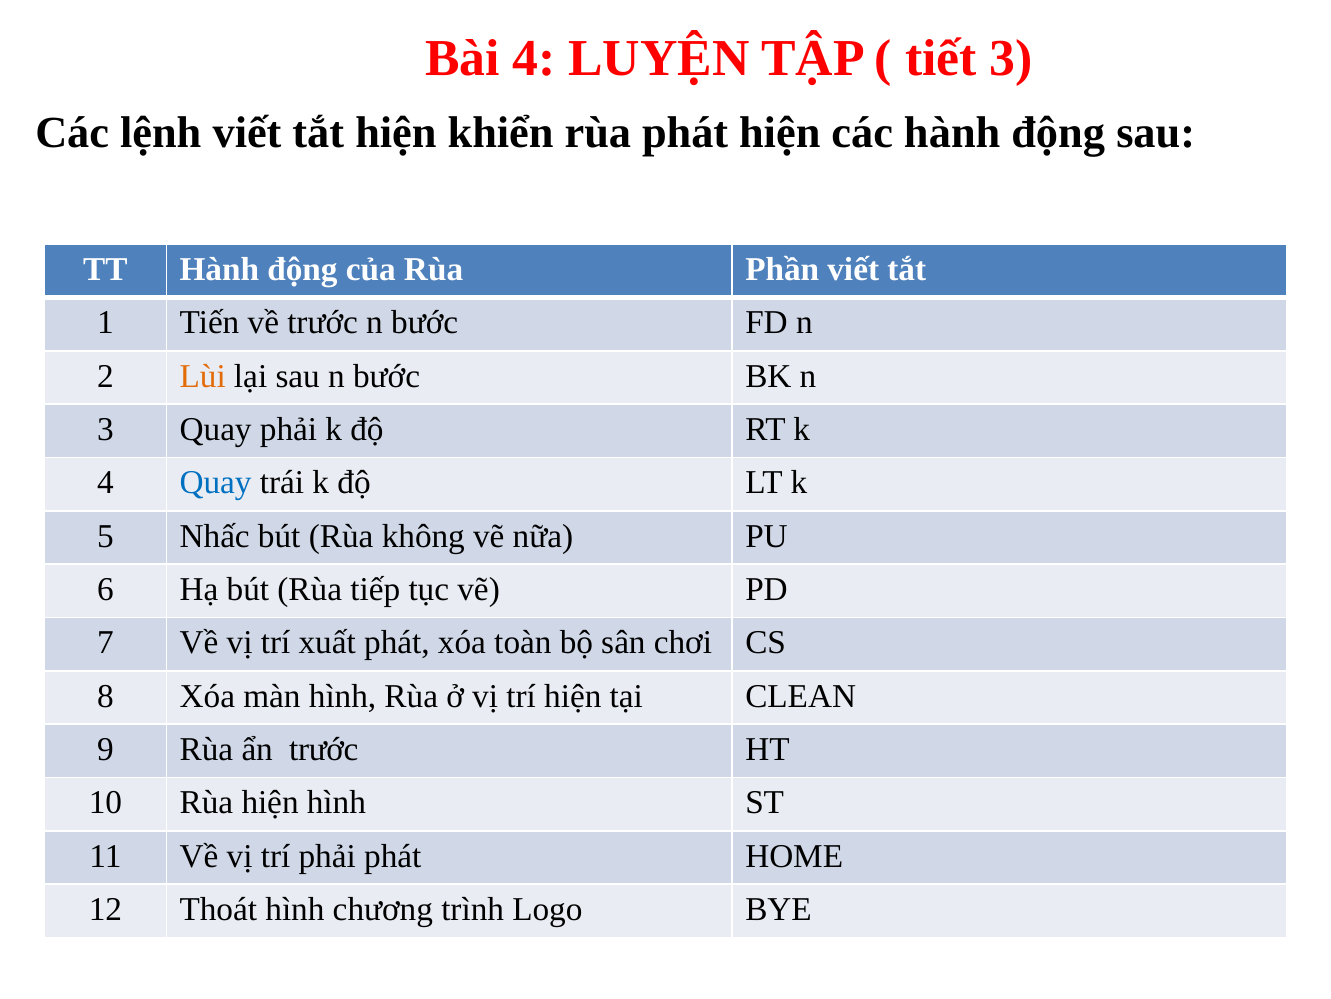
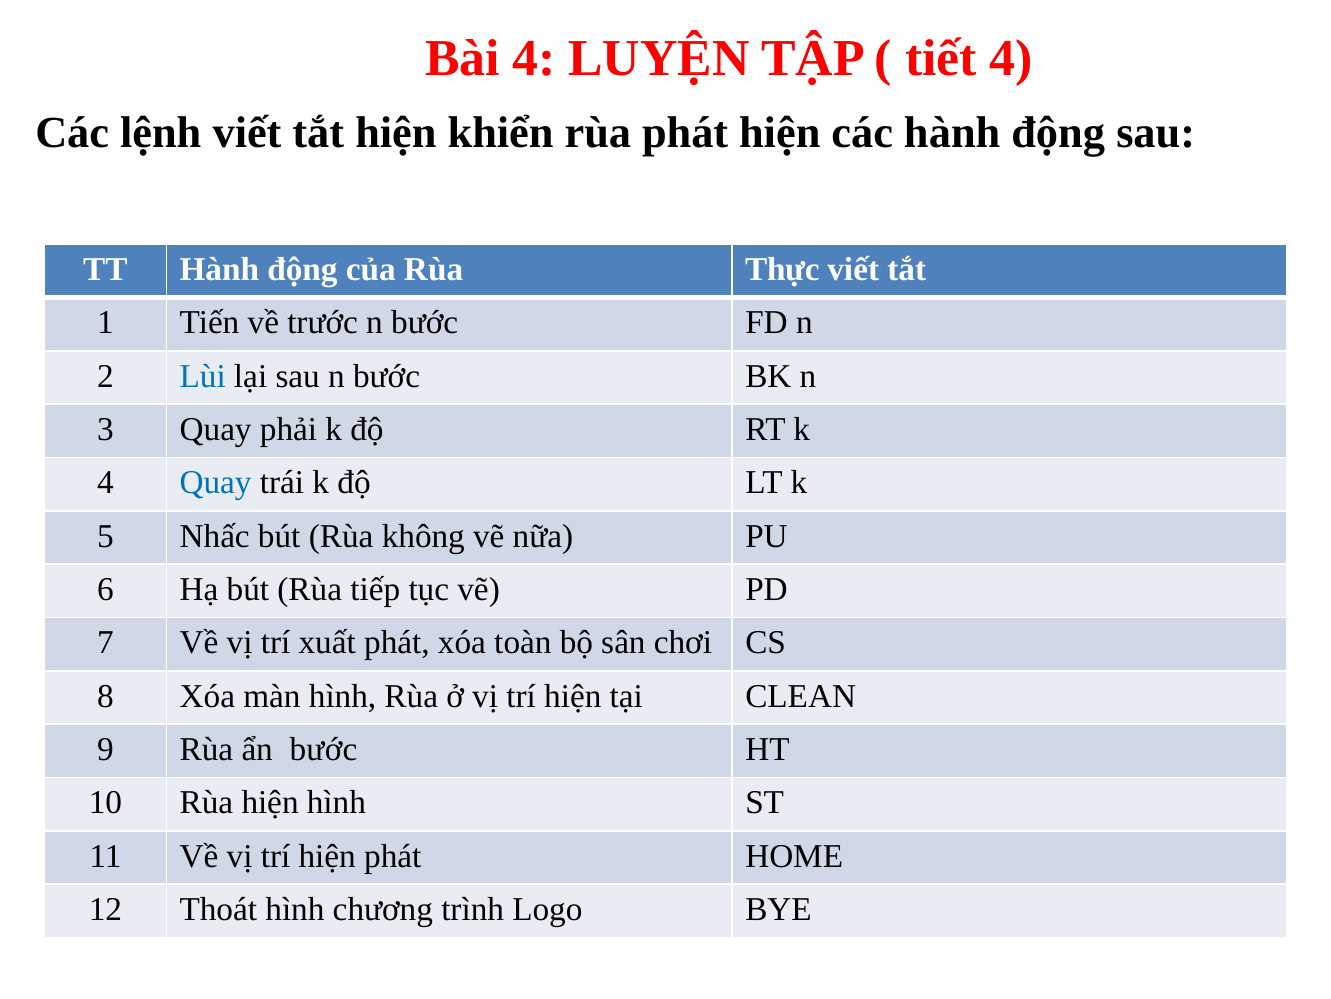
tiết 3: 3 -> 4 (1011, 59)
Phần: Phần -> Thực (782, 269)
Lùi colour: orange -> blue (203, 376)
ẩn trước: trước -> bước (323, 749)
Về vị trí phải: phải -> hiện (327, 856)
